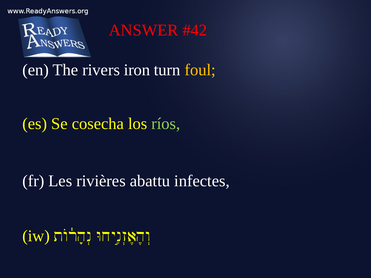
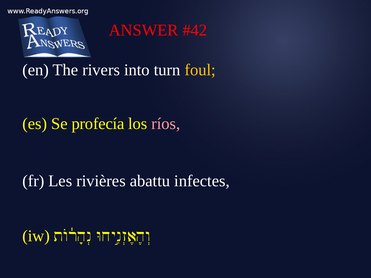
iron: iron -> into (137, 70)
cosecha: cosecha -> profecía (98, 124)
ríos colour: light green -> pink (166, 124)
